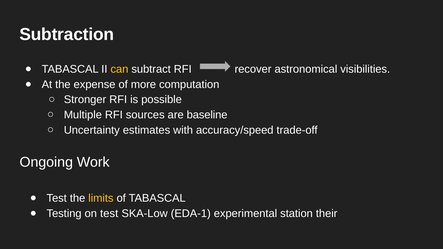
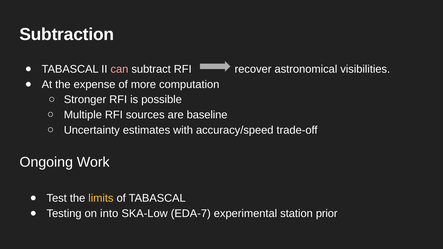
can colour: yellow -> pink (119, 69)
on test: test -> into (109, 214)
EDA-1: EDA-1 -> EDA-7 (191, 214)
their: their -> prior (327, 214)
